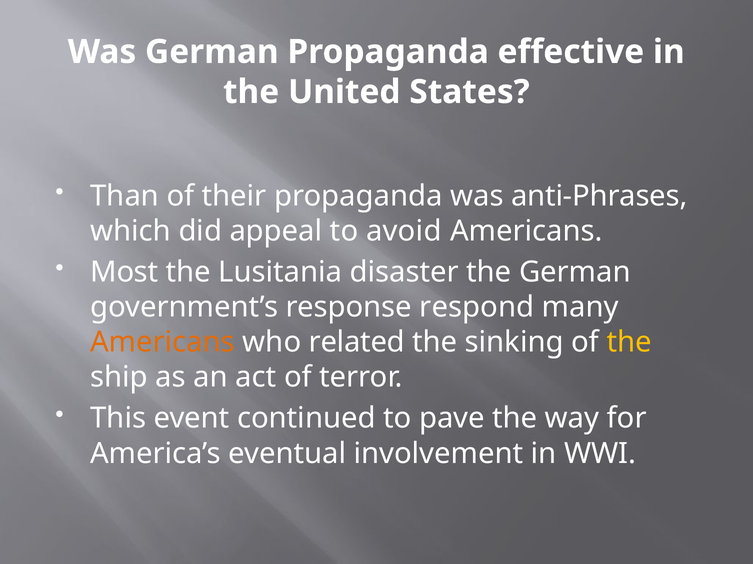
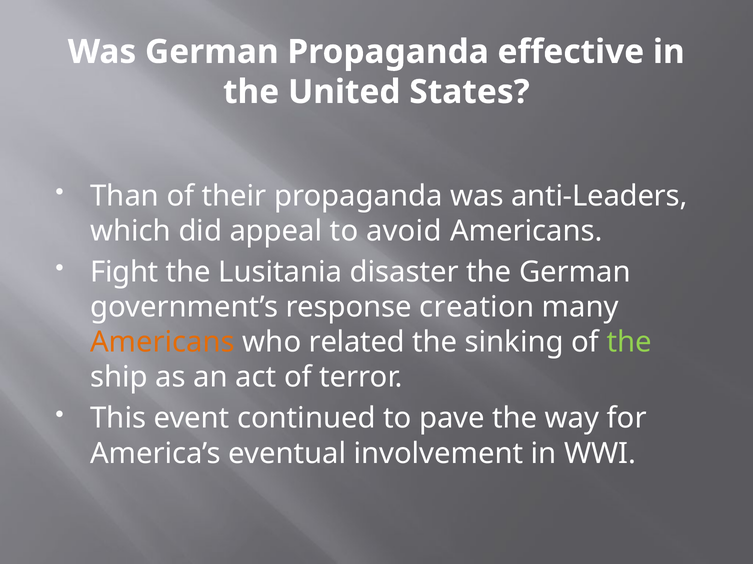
anti-Phrases: anti-Phrases -> anti-Leaders (599, 196)
Most: Most -> Fight (124, 272)
respond: respond -> creation (477, 307)
the colour: yellow -> light green (629, 343)
